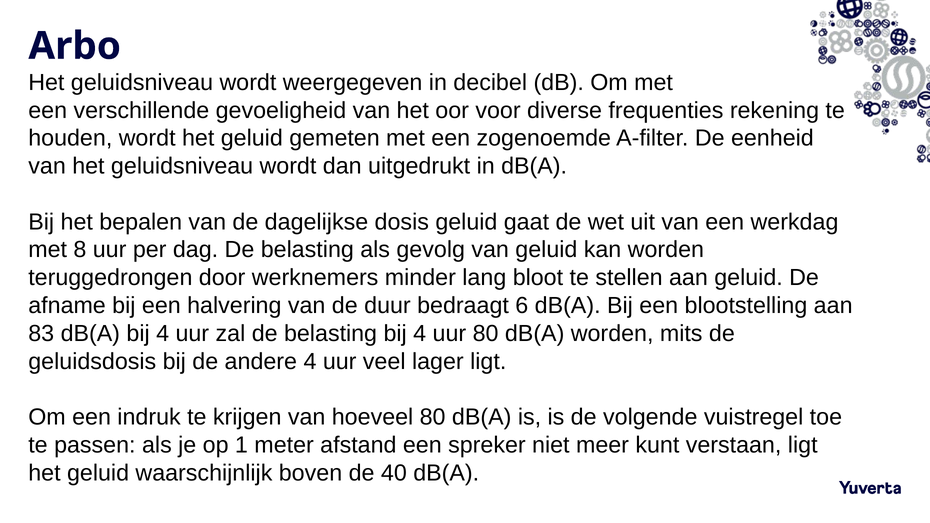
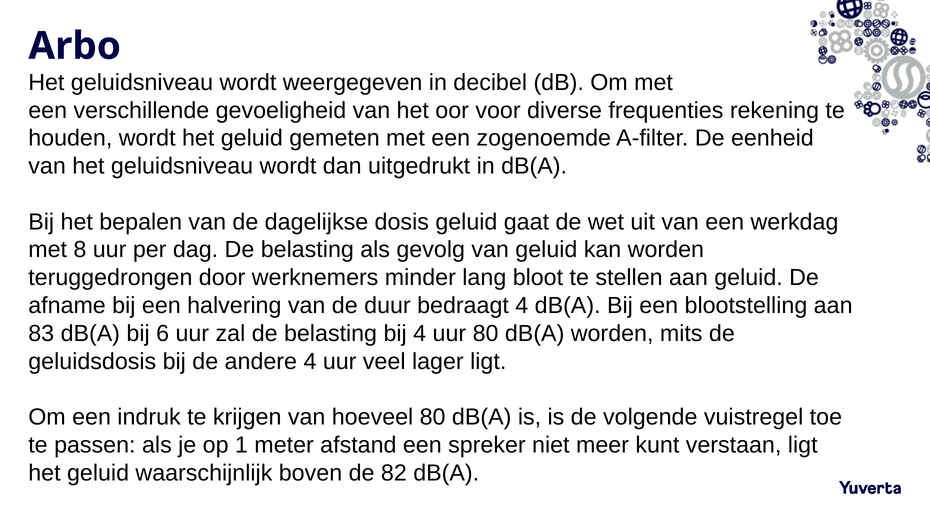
bedraagt 6: 6 -> 4 (522, 306)
dB(A bij 4: 4 -> 6 (163, 334)
40: 40 -> 82 (394, 473)
